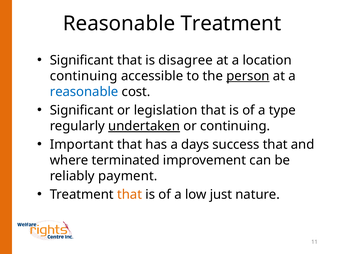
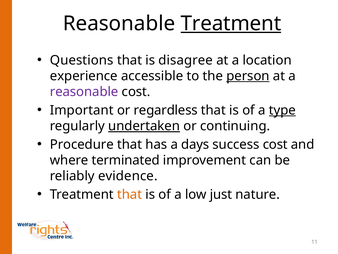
Treatment underline: none -> present (231, 23)
Significant: Significant -> Questions (82, 60)
continuing: continuing -> experience (84, 76)
reasonable colour: blue -> purple (84, 92)
Significant: Significant -> Important (82, 110)
legislation: legislation -> regardless (166, 110)
type underline: none -> present (282, 110)
Important: Important -> Procedure (82, 144)
success that: that -> cost (275, 144)
payment: payment -> evidence (128, 176)
